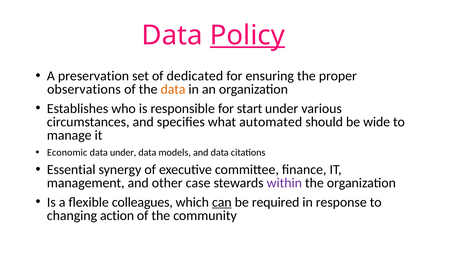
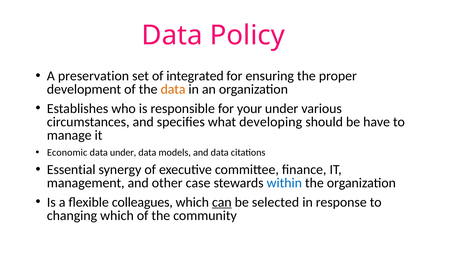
Policy underline: present -> none (247, 35)
dedicated: dedicated -> integrated (195, 76)
observations: observations -> development (84, 90)
start: start -> your (250, 109)
automated: automated -> developing (271, 122)
wide: wide -> have (377, 122)
within colour: purple -> blue (284, 183)
required: required -> selected (276, 202)
changing action: action -> which (117, 216)
